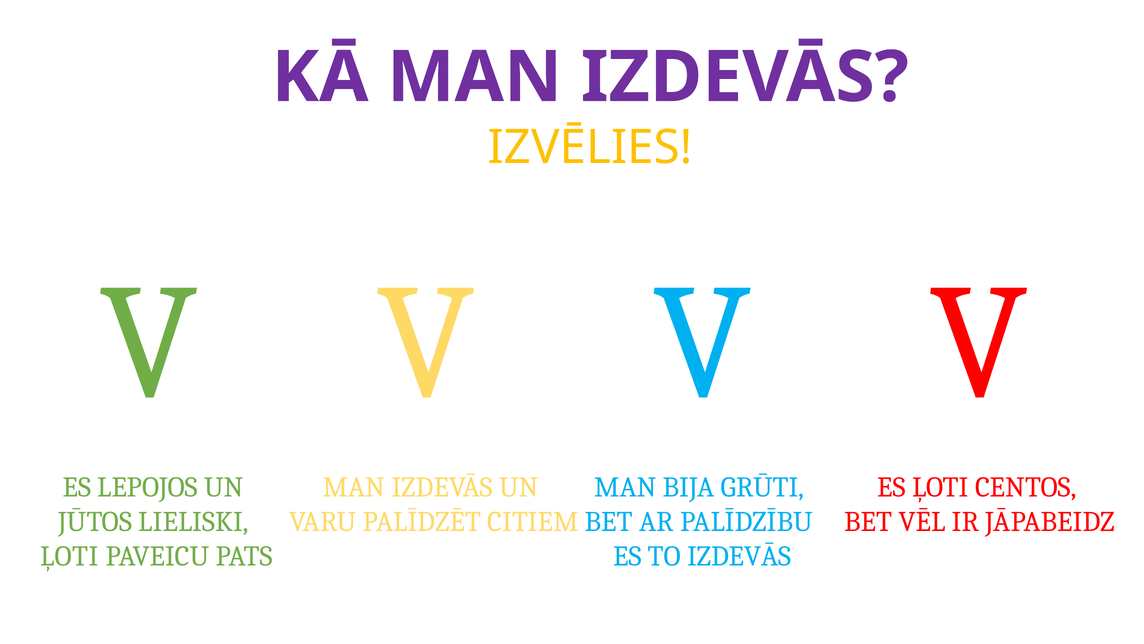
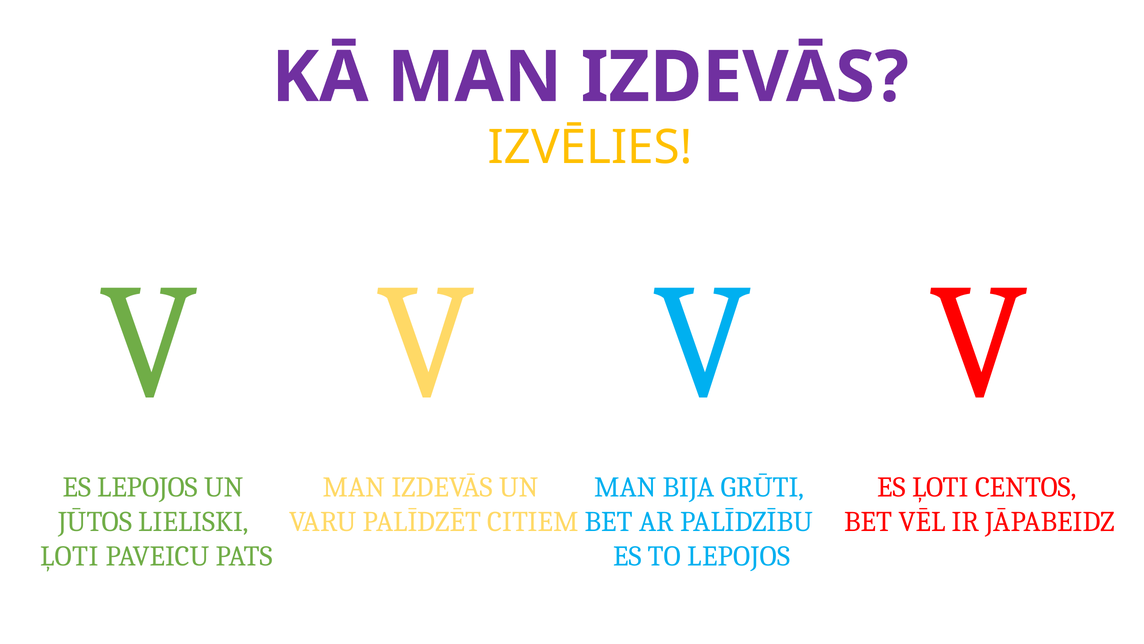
TO IZDEVĀS: IZDEVĀS -> LEPOJOS (739, 556)
